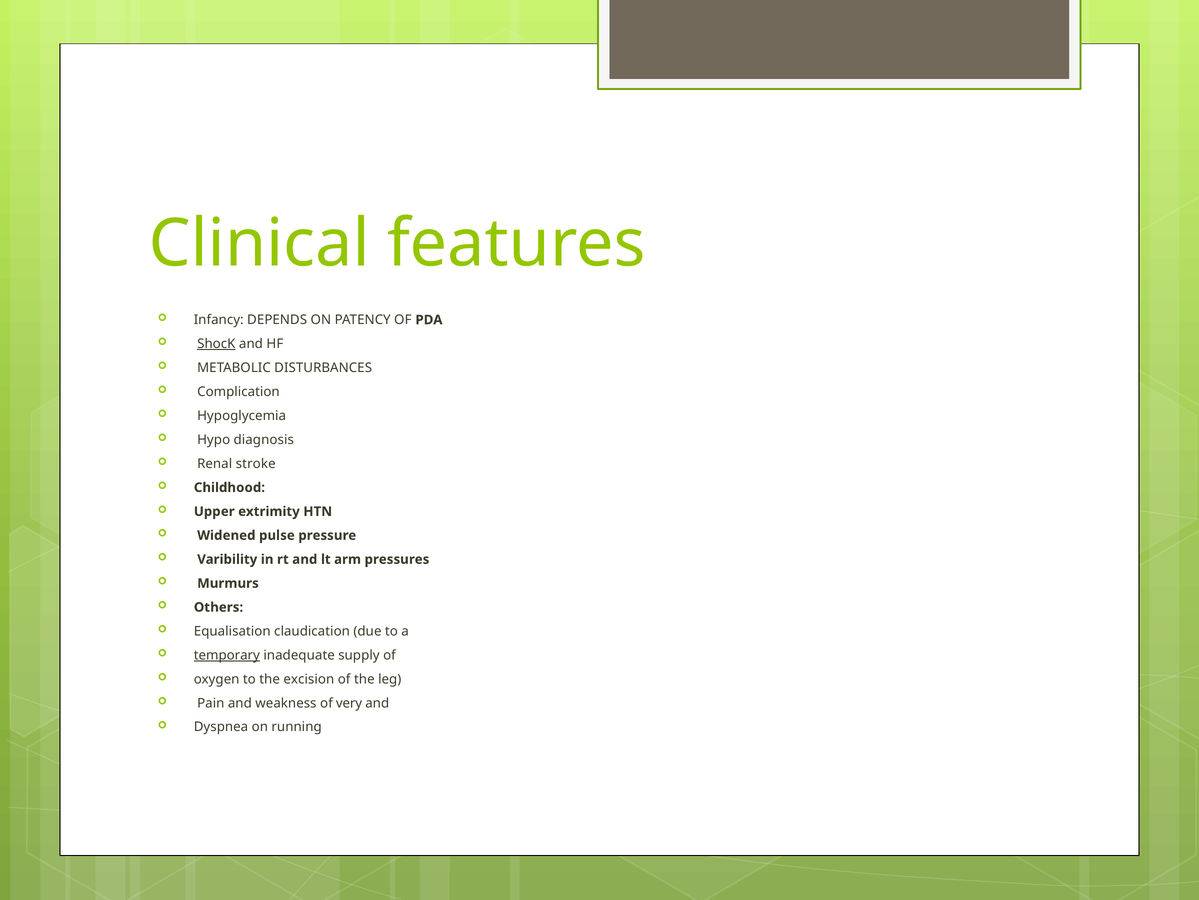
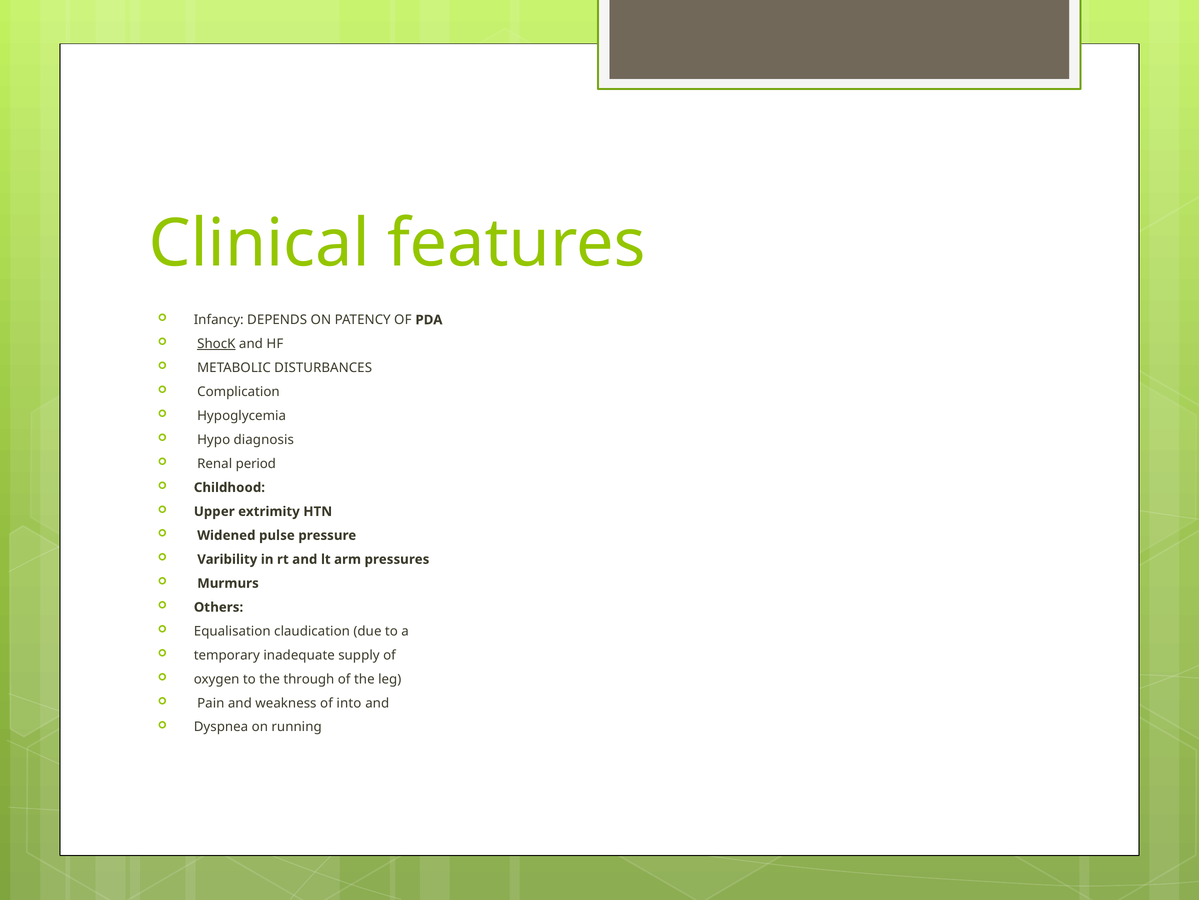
stroke: stroke -> period (256, 463)
temporary underline: present -> none (227, 655)
excision: excision -> through (309, 679)
very: very -> into (349, 703)
